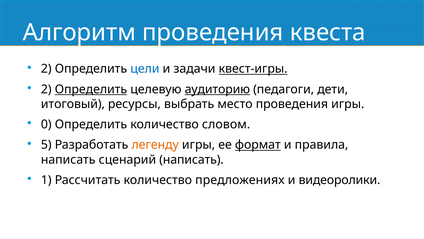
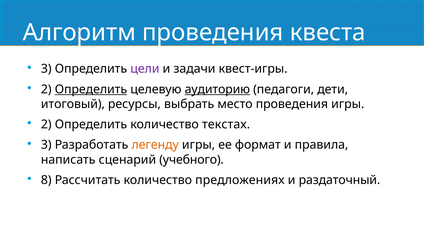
2: 2 -> 3 (46, 69)
цели colour: blue -> purple (145, 69)
квест-игры underline: present -> none (253, 69)
0: 0 -> 2 (46, 124)
словом: словом -> текстах (226, 124)
5: 5 -> 3 (46, 145)
формат underline: present -> none (258, 145)
сценарий написать: написать -> учебного (192, 159)
1: 1 -> 8 (46, 180)
видеоролики: видеоролики -> раздаточный (339, 180)
